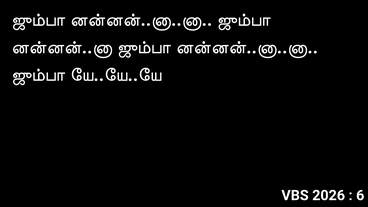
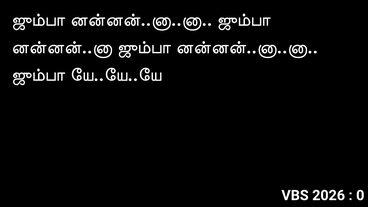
6: 6 -> 0 (360, 195)
